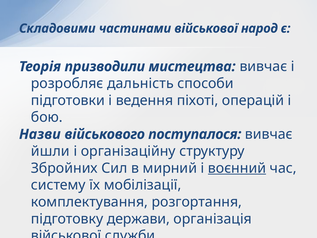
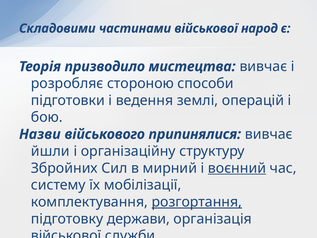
призводили: призводили -> призводило (105, 66)
дальність: дальність -> стороною (140, 83)
піхоті: піхоті -> землі (198, 100)
поступалося: поступалося -> припинялися (195, 134)
розгортання underline: none -> present (197, 202)
